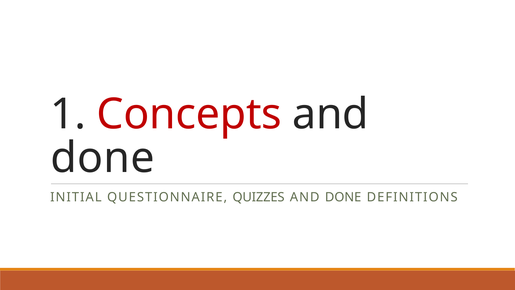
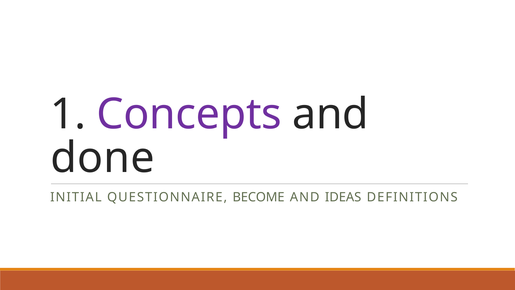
Concepts colour: red -> purple (189, 114)
QUIZZES: QUIZZES -> BECOME (259, 197)
DONE: DONE -> IDEAS (343, 197)
